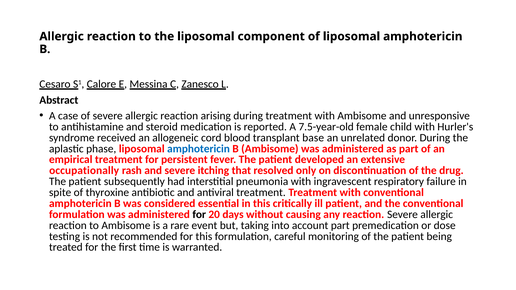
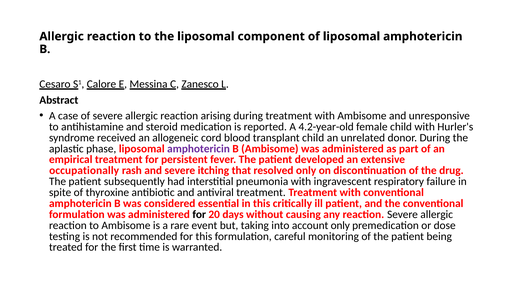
7.5-year-old: 7.5-year-old -> 4.2-year-old (326, 127)
transplant base: base -> child (313, 138)
amphotericin colour: blue -> purple (198, 149)
account part: part -> only (340, 226)
